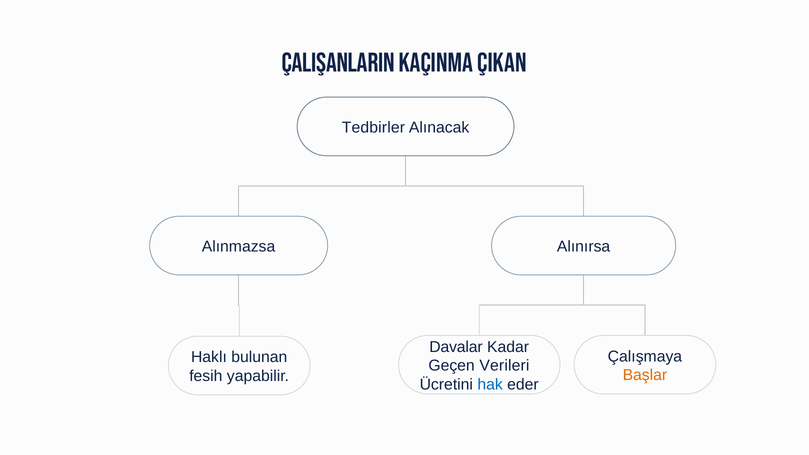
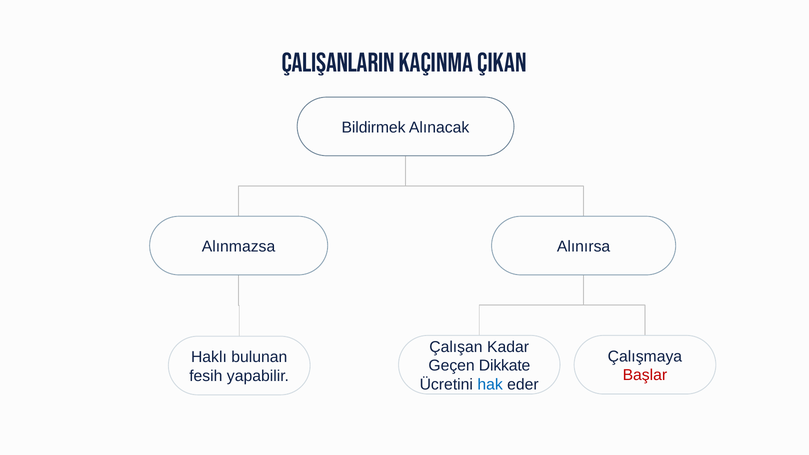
Tedbirler: Tedbirler -> Bildirmek (374, 128)
Davalar: Davalar -> Çalışan (456, 347)
Verileri: Verileri -> Dikkate (505, 366)
Başlar colour: orange -> red (645, 375)
